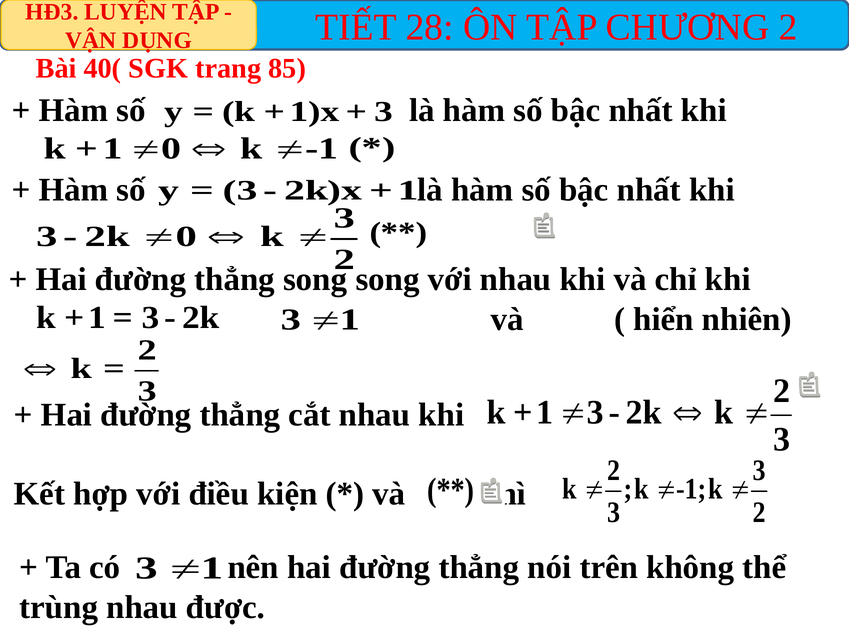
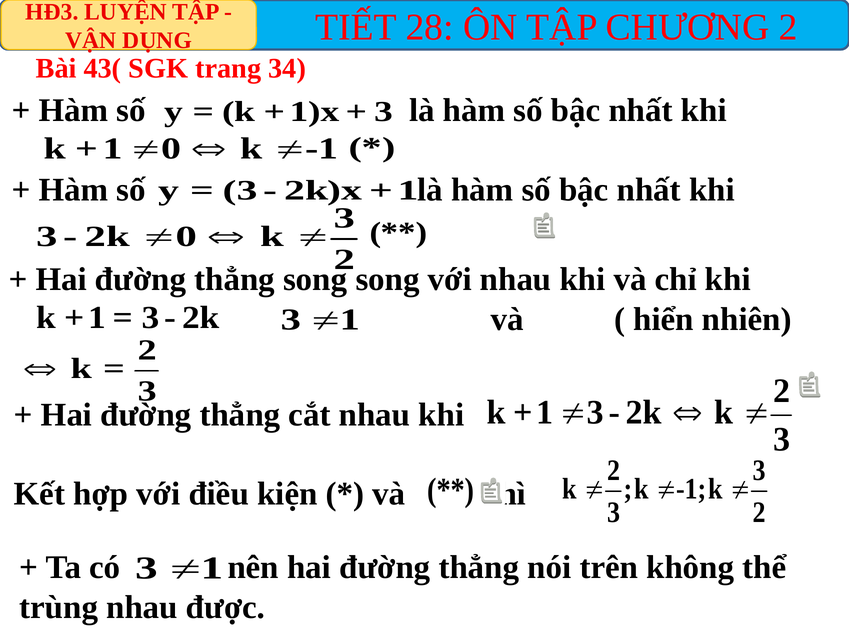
40(: 40( -> 43( (102, 68)
85: 85 -> 34 (287, 68)
